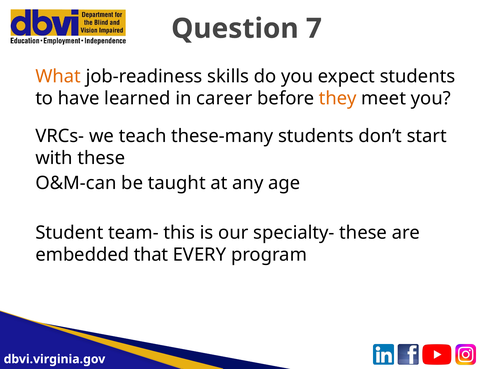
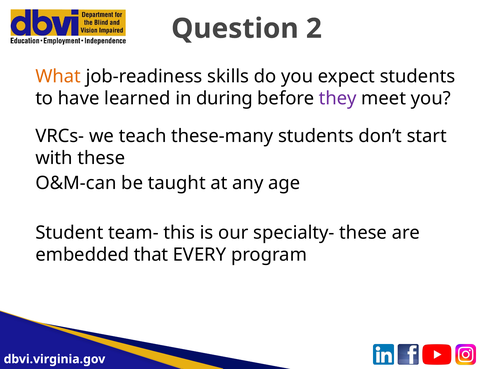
7: 7 -> 2 (314, 29)
career: career -> during (225, 98)
they colour: orange -> purple (338, 98)
